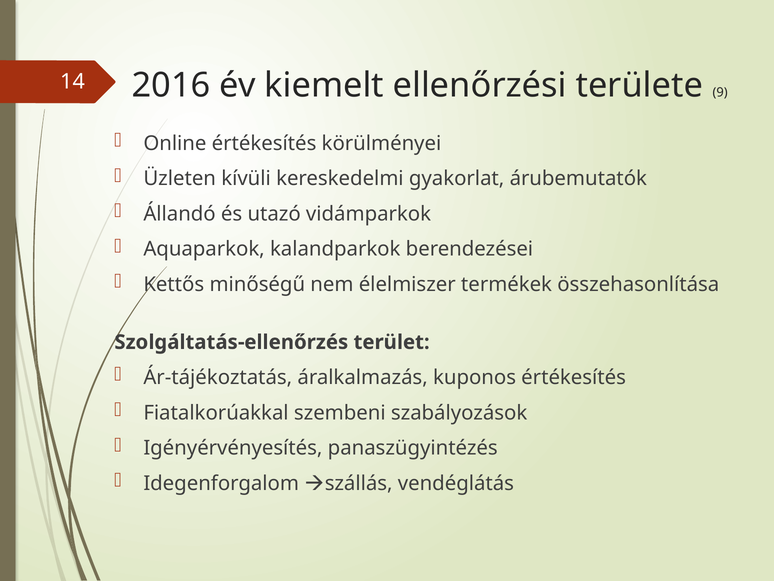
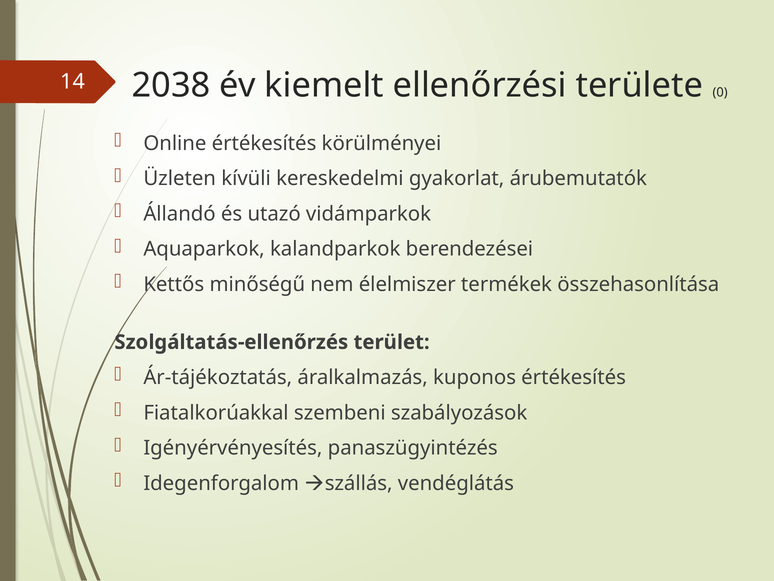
2016: 2016 -> 2038 (171, 86)
9: 9 -> 0 (720, 93)
